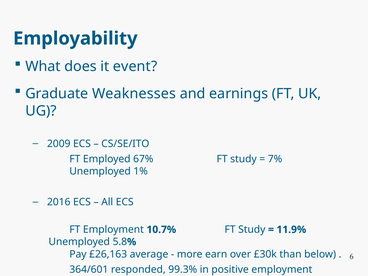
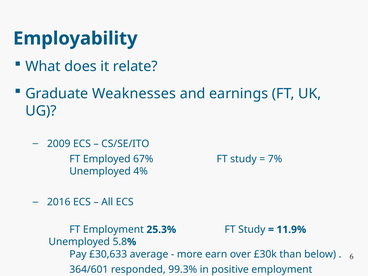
event: event -> relate (135, 66)
1%: 1% -> 4% (141, 171)
10.7%: 10.7% -> 25.3% (161, 230)
£26,163: £26,163 -> £30,633 (108, 254)
